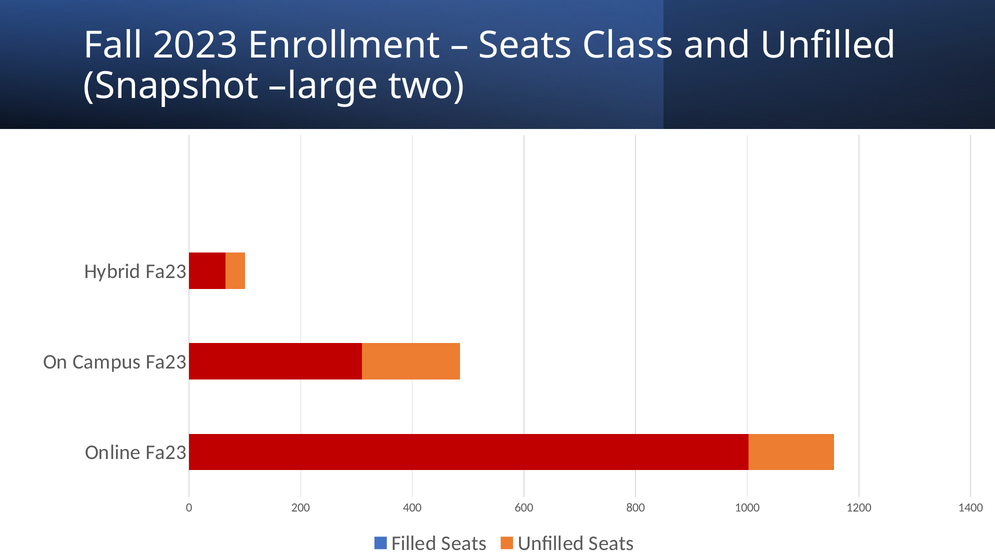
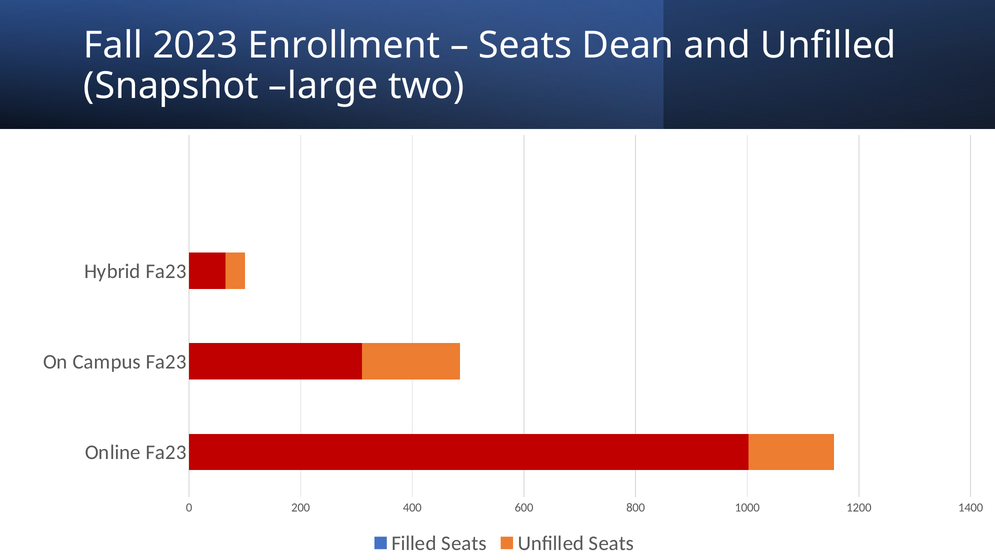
Class: Class -> Dean (628, 46)
